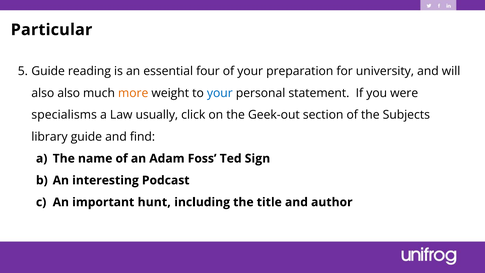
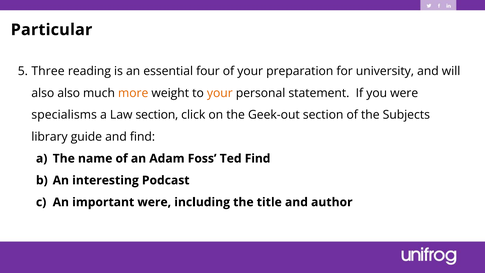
Guide: Guide -> Three (48, 71)
your colour: blue -> orange (220, 93)
Law usually: usually -> section (157, 115)
Ted Sign: Sign -> Find (258, 158)
important hunt: hunt -> were (154, 202)
